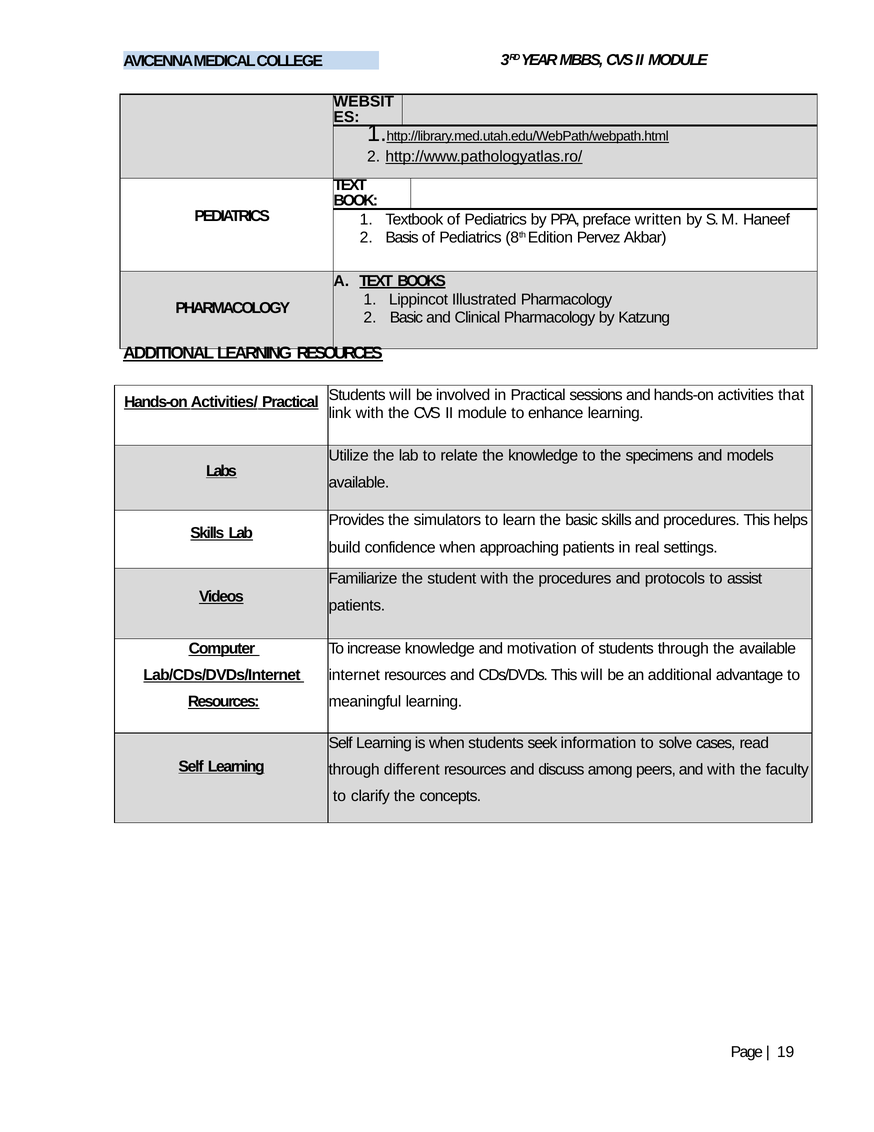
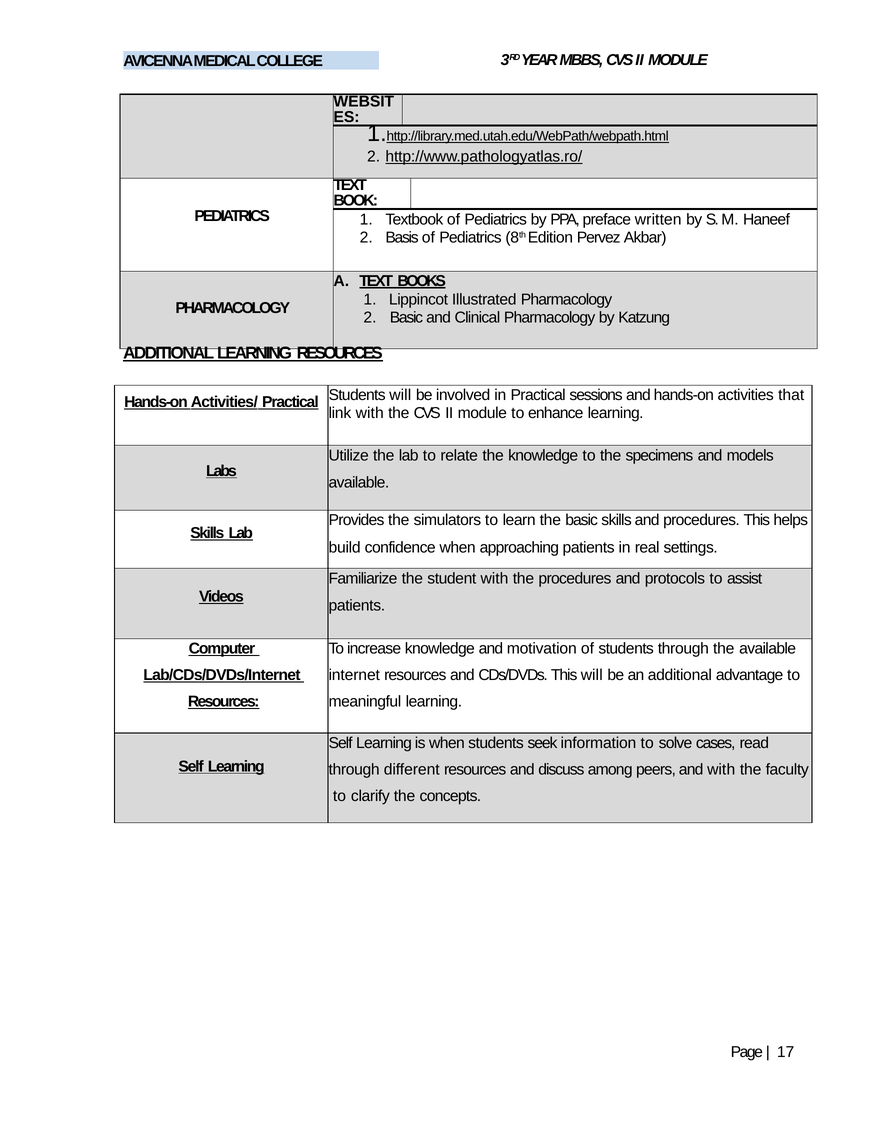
19: 19 -> 17 (786, 1051)
